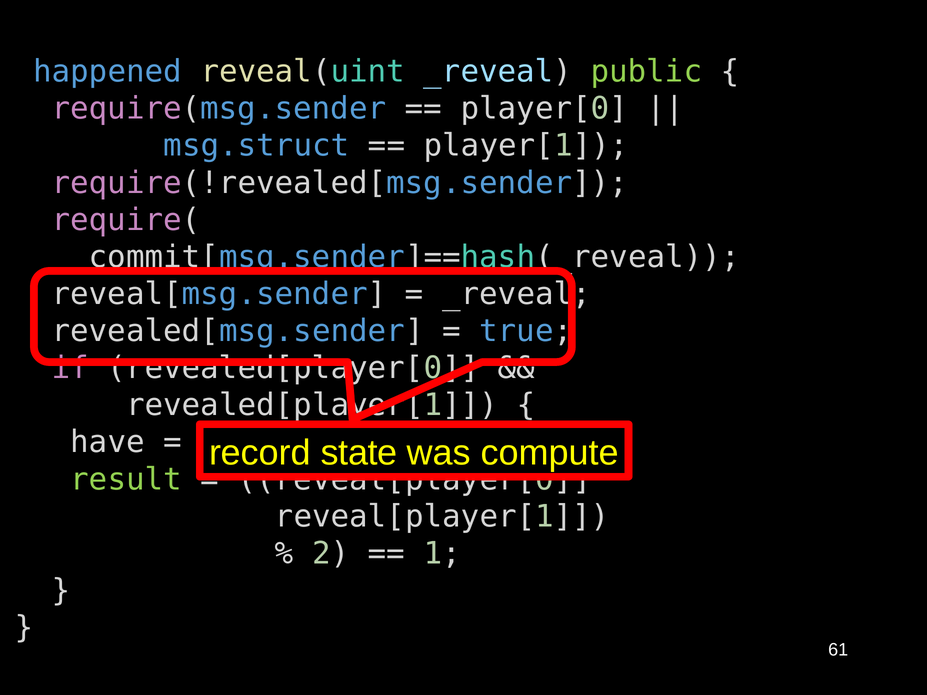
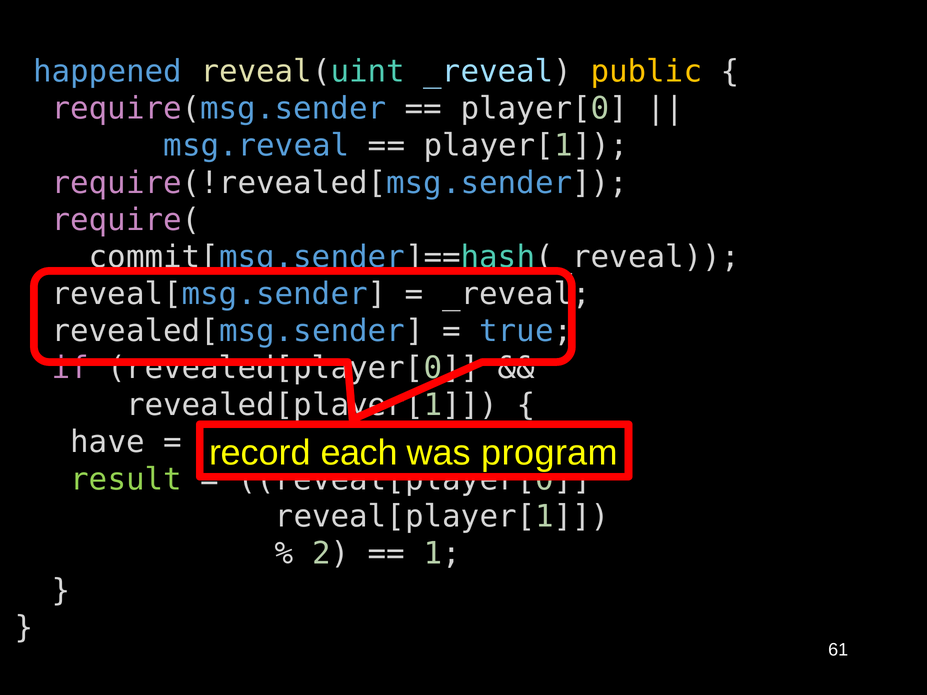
public colour: light green -> yellow (646, 72)
msg.struct: msg.struct -> msg.reveal (256, 146)
state: state -> each (359, 453)
compute: compute -> program (550, 453)
